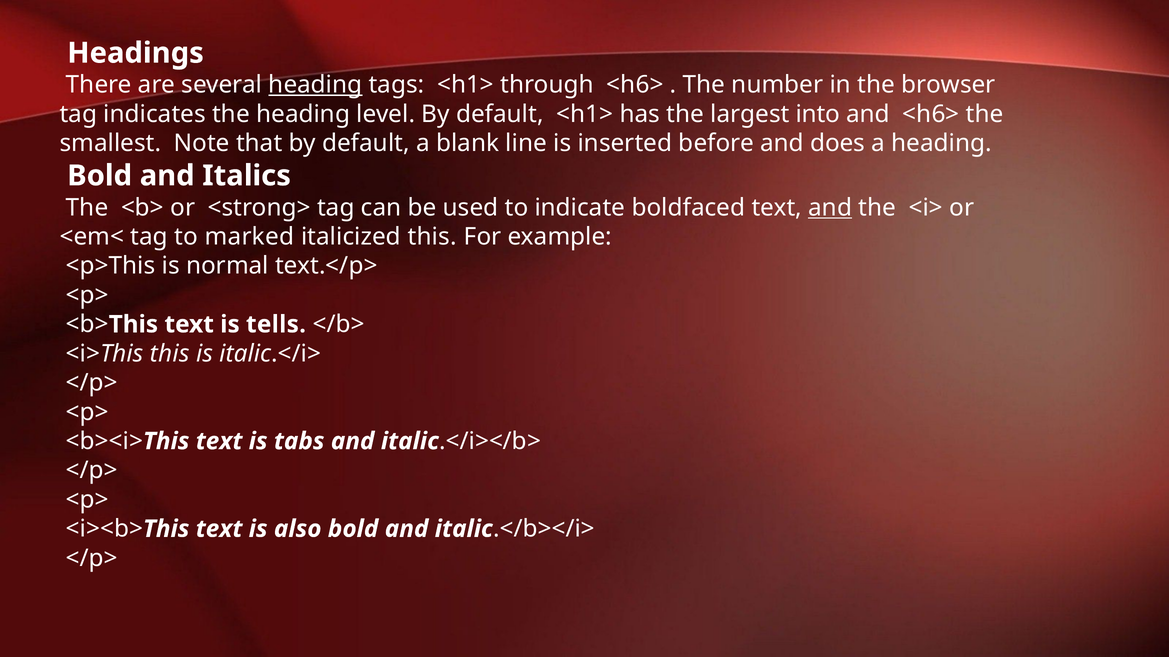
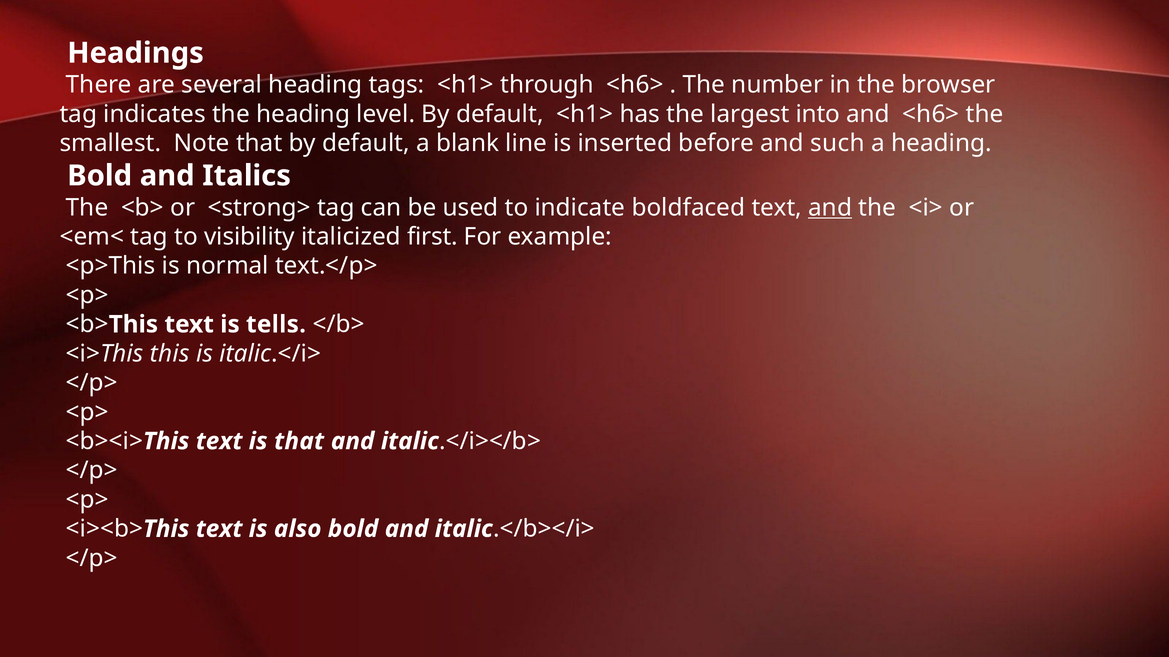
heading underline: present -> none (315, 85)
does: does -> such (838, 143)
marked: marked -> visibility (250, 237)
italicized this: this -> first (432, 237)
is tabs: tabs -> that (299, 442)
